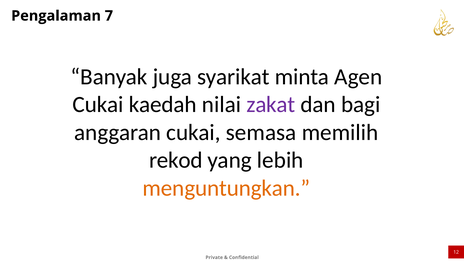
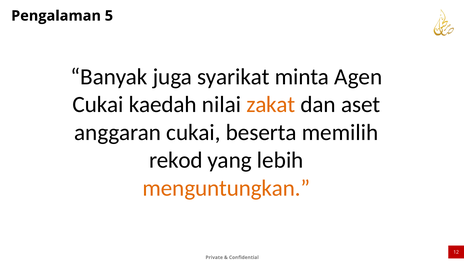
7: 7 -> 5 (109, 16)
zakat colour: purple -> orange (271, 105)
bagi: bagi -> aset (361, 105)
semasa: semasa -> beserta (261, 132)
